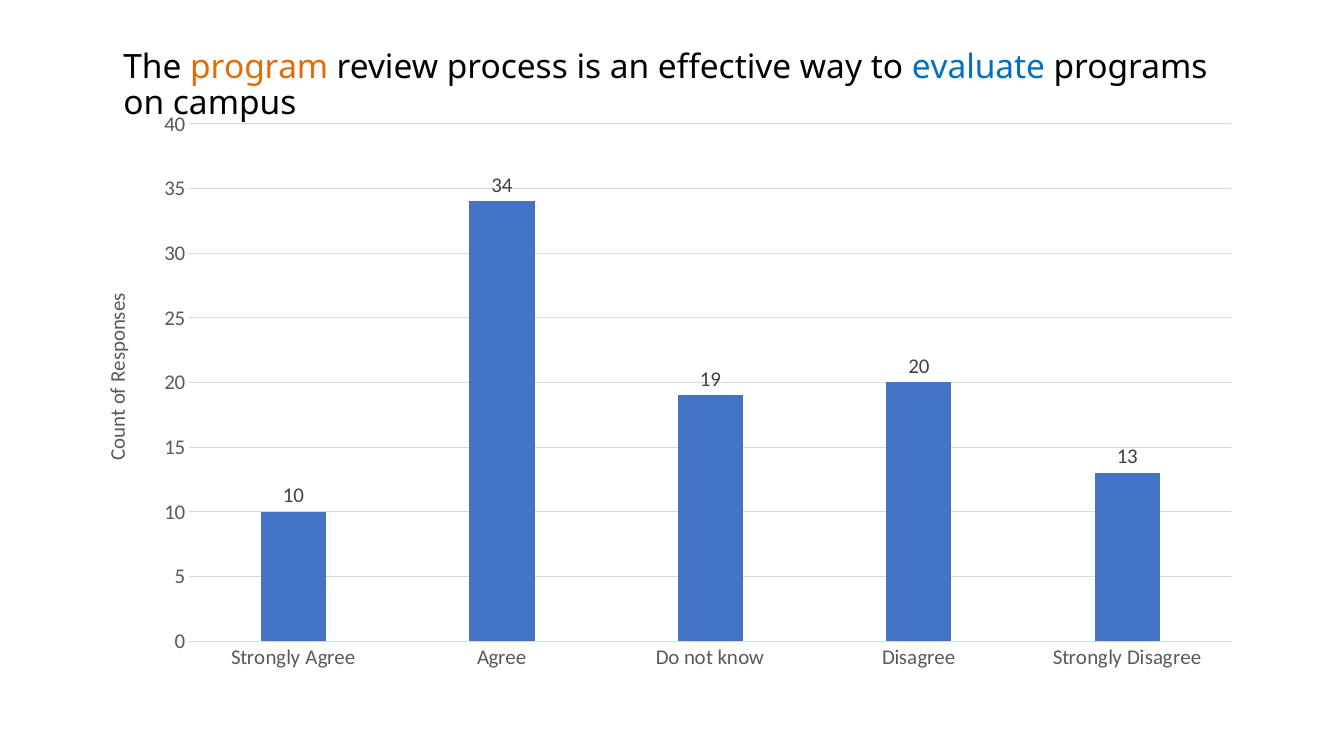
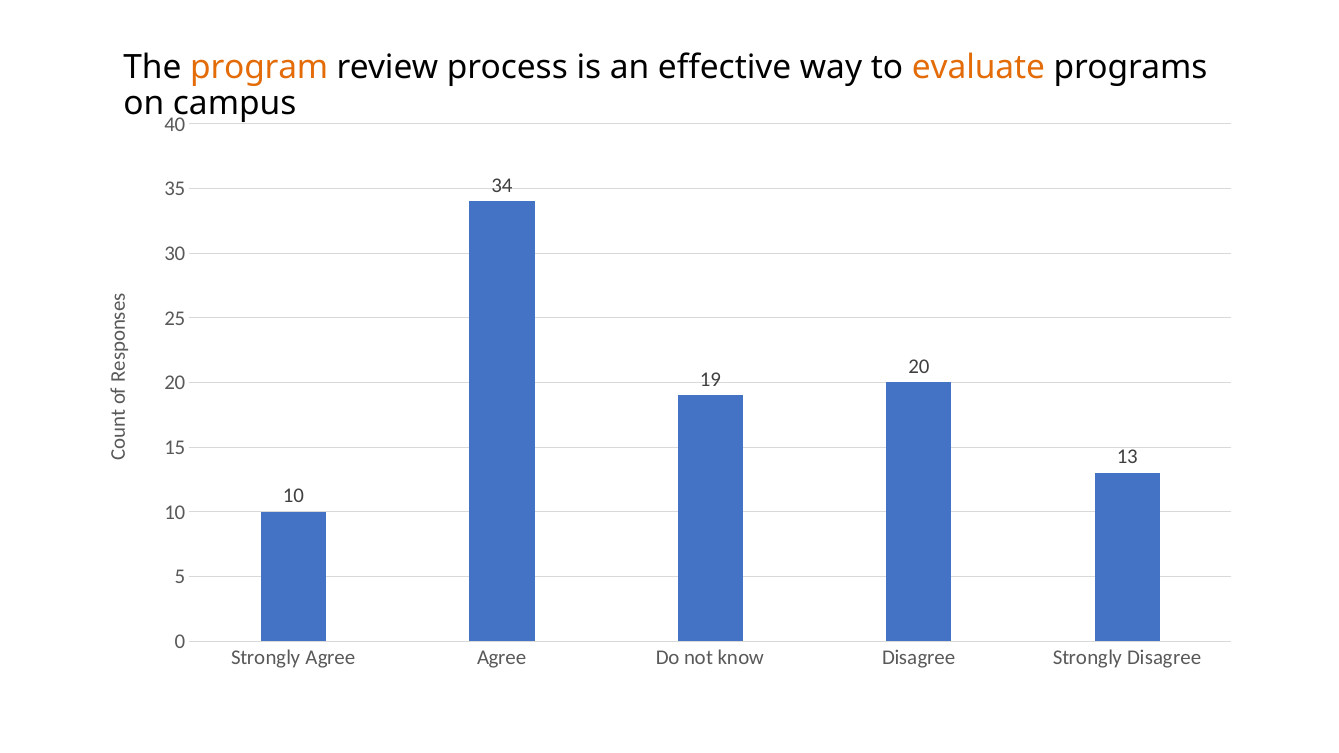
evaluate colour: blue -> orange (978, 67)
